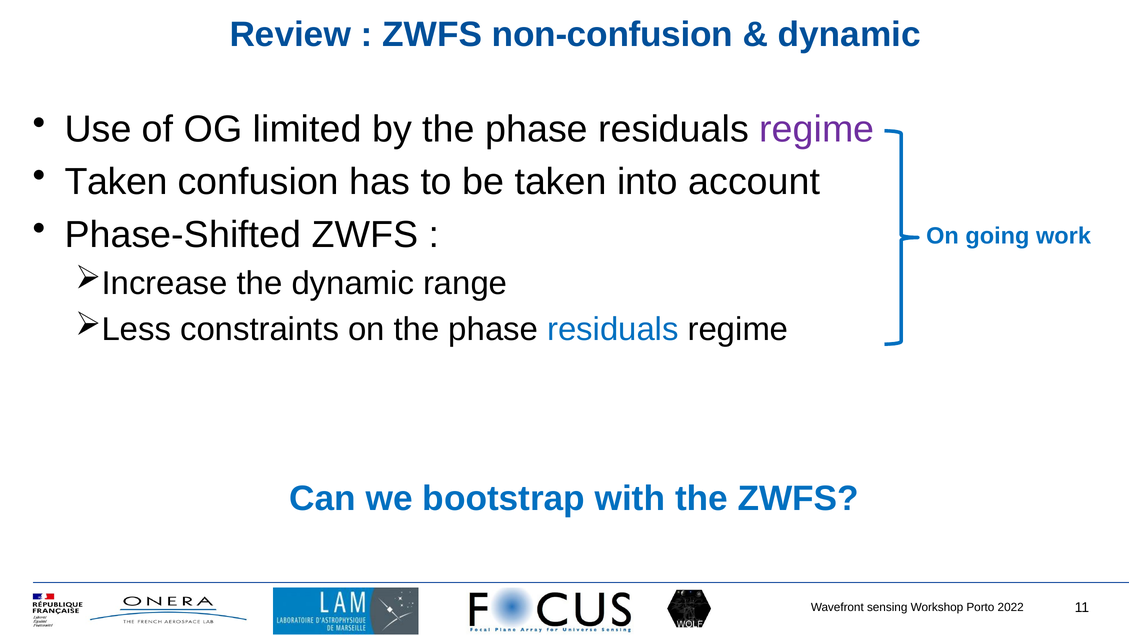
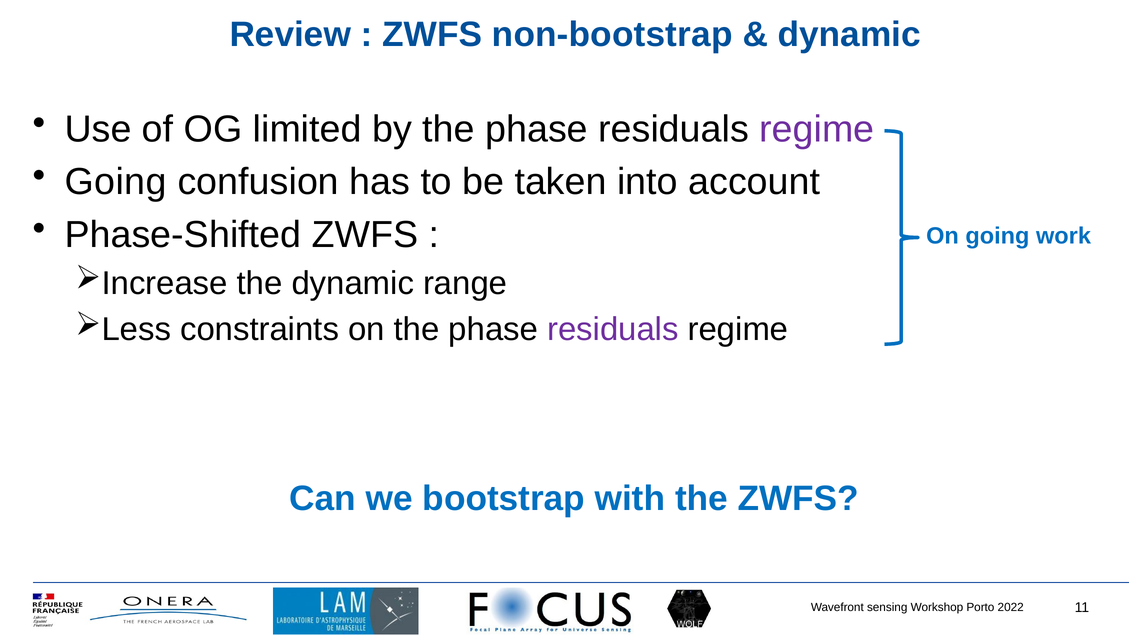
non-confusion: non-confusion -> non-bootstrap (612, 34)
Taken: Taken -> Going (116, 182)
residuals colour: blue -> purple (613, 330)
